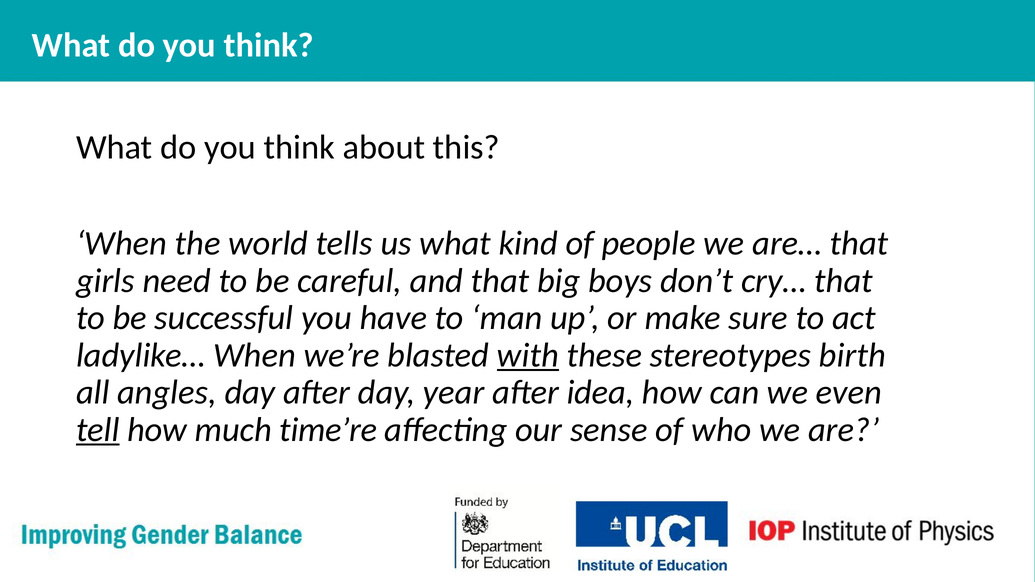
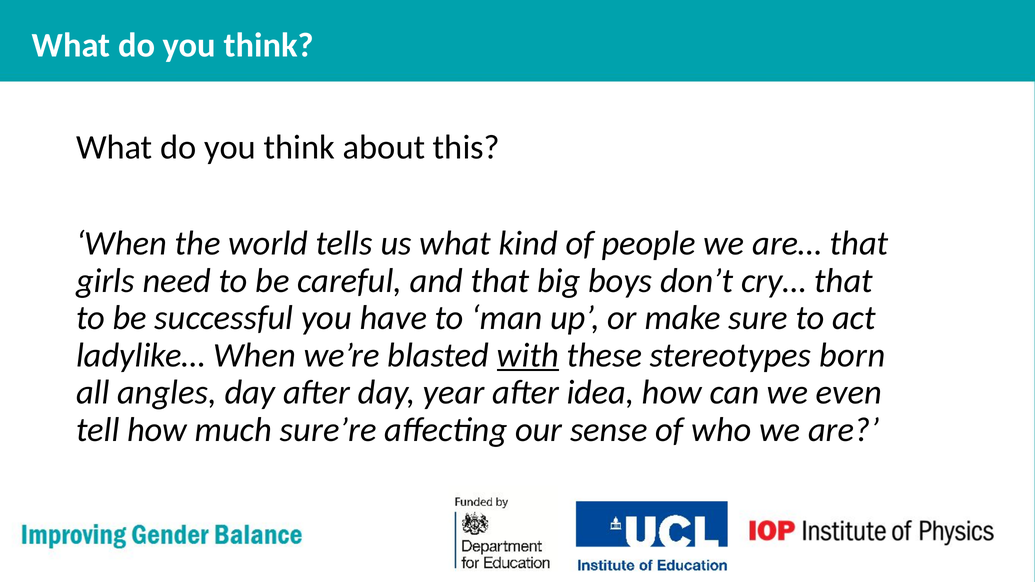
birth: birth -> born (852, 355)
tell underline: present -> none (98, 430)
time’re: time’re -> sure’re (328, 430)
